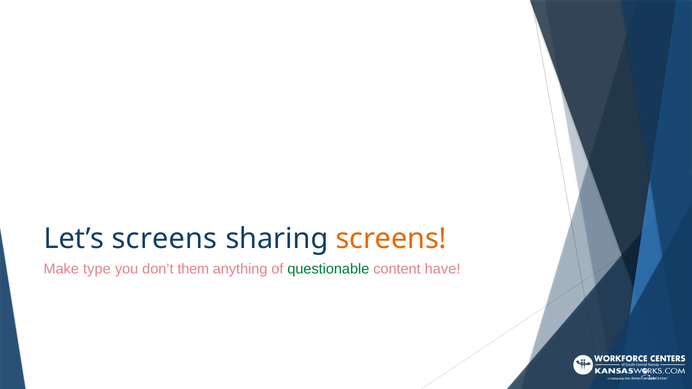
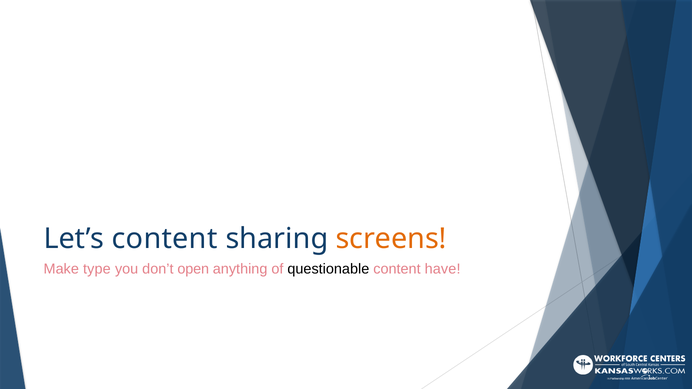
Let’s screens: screens -> content (165, 239)
them: them -> open (193, 269)
questionable colour: green -> black (328, 269)
